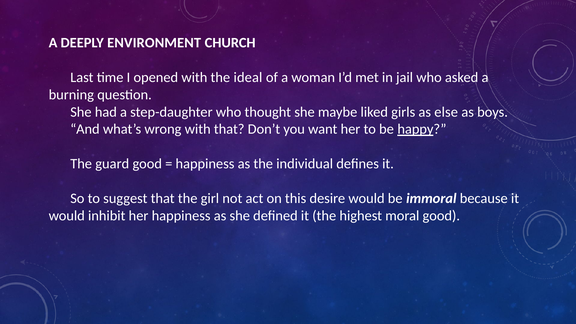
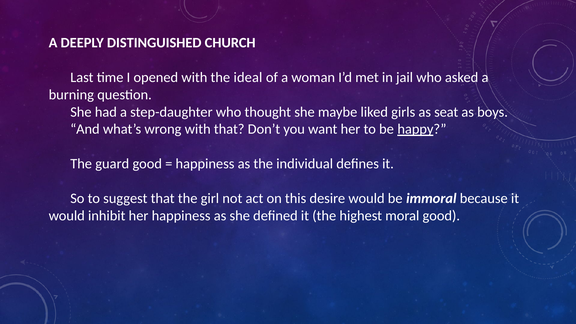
ENVIRONMENT: ENVIRONMENT -> DISTINGUISHED (154, 43)
else: else -> seat (446, 112)
